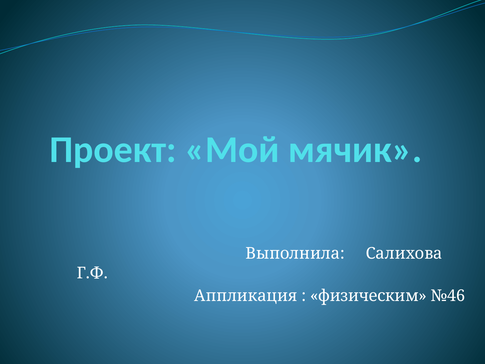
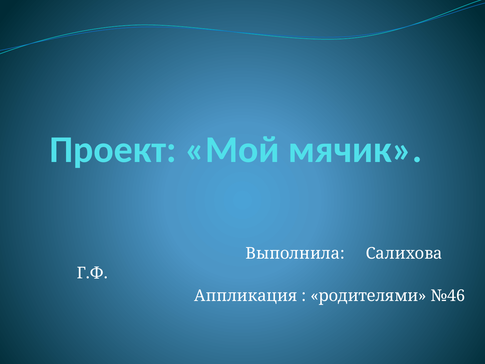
физическим: физическим -> родителями (369, 296)
